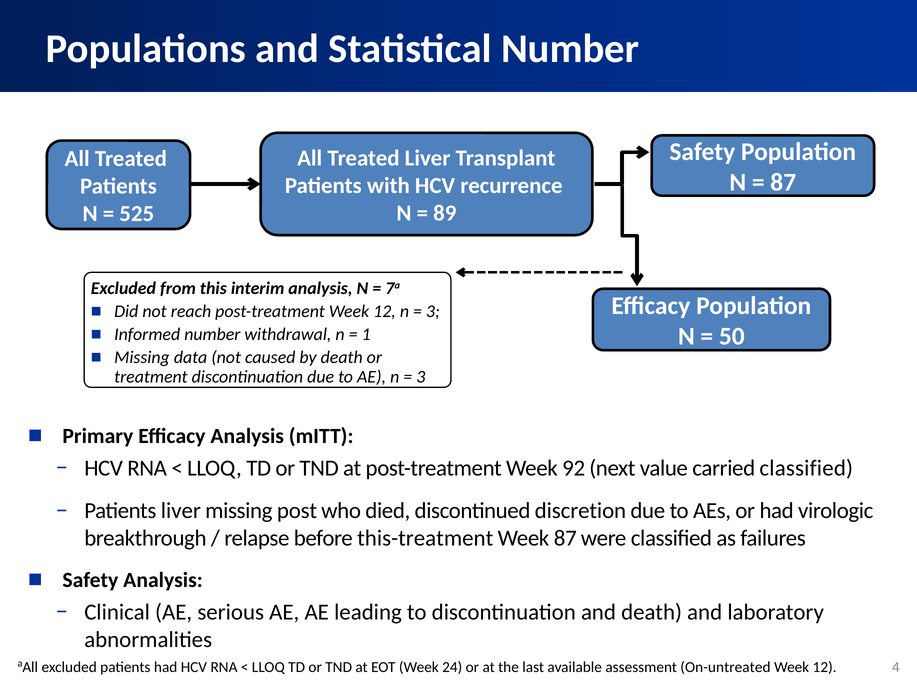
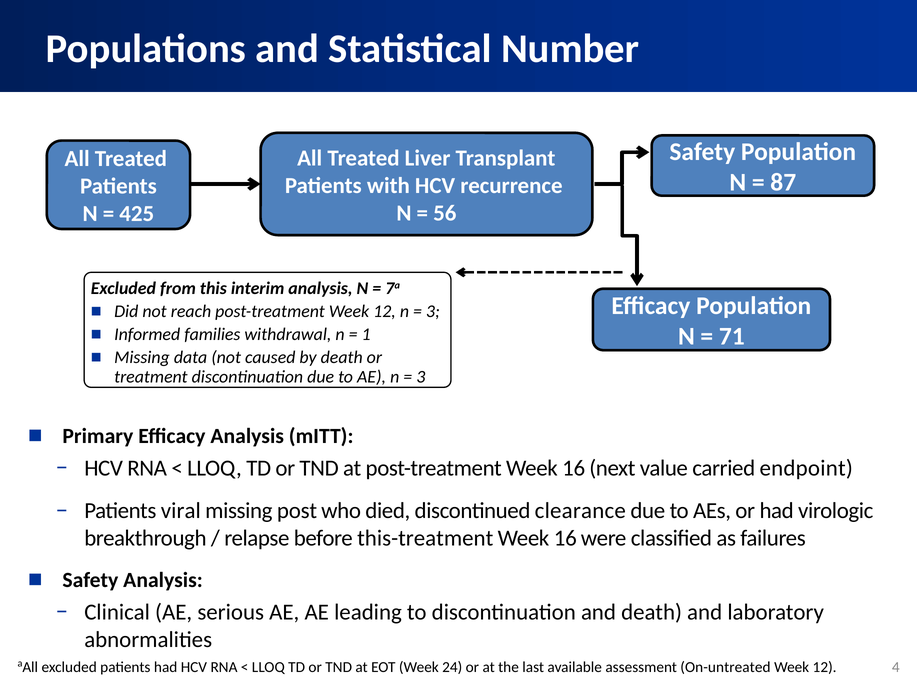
89: 89 -> 56 (445, 213)
525: 525 -> 425 (137, 214)
Informed number: number -> families (212, 335)
50: 50 -> 71 (732, 337)
post-treatment Week 92: 92 -> 16 (574, 469)
carried classified: classified -> endpoint (806, 469)
Patients liver: liver -> viral (181, 511)
discretion: discretion -> clearance (580, 511)
87: 87 -> 16 (565, 539)
